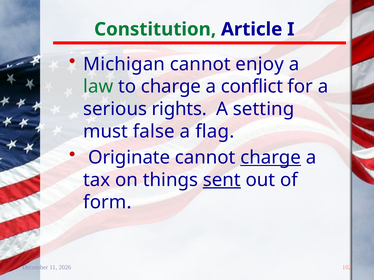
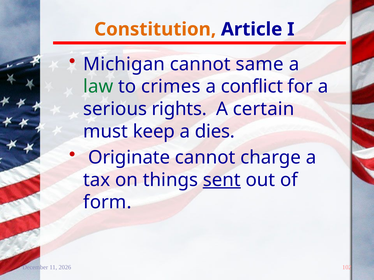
Constitution colour: green -> orange (155, 29)
enjoy: enjoy -> same (260, 64)
to charge: charge -> crimes (171, 87)
setting: setting -> certain (264, 109)
false: false -> keep (154, 132)
flag: flag -> dies (215, 132)
charge underline: present -> none (271, 158)
